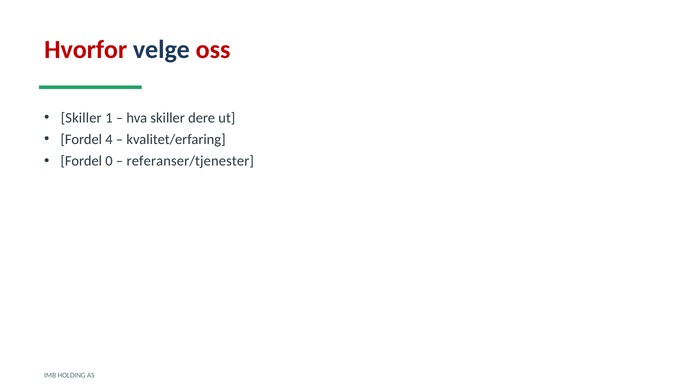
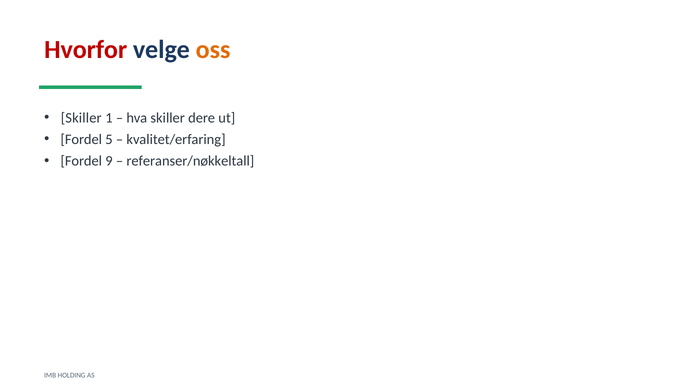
oss colour: red -> orange (213, 50)
4: 4 -> 5 (109, 139)
0: 0 -> 9 (109, 161)
referanser/tjenester: referanser/tjenester -> referanser/nøkkeltall (190, 161)
